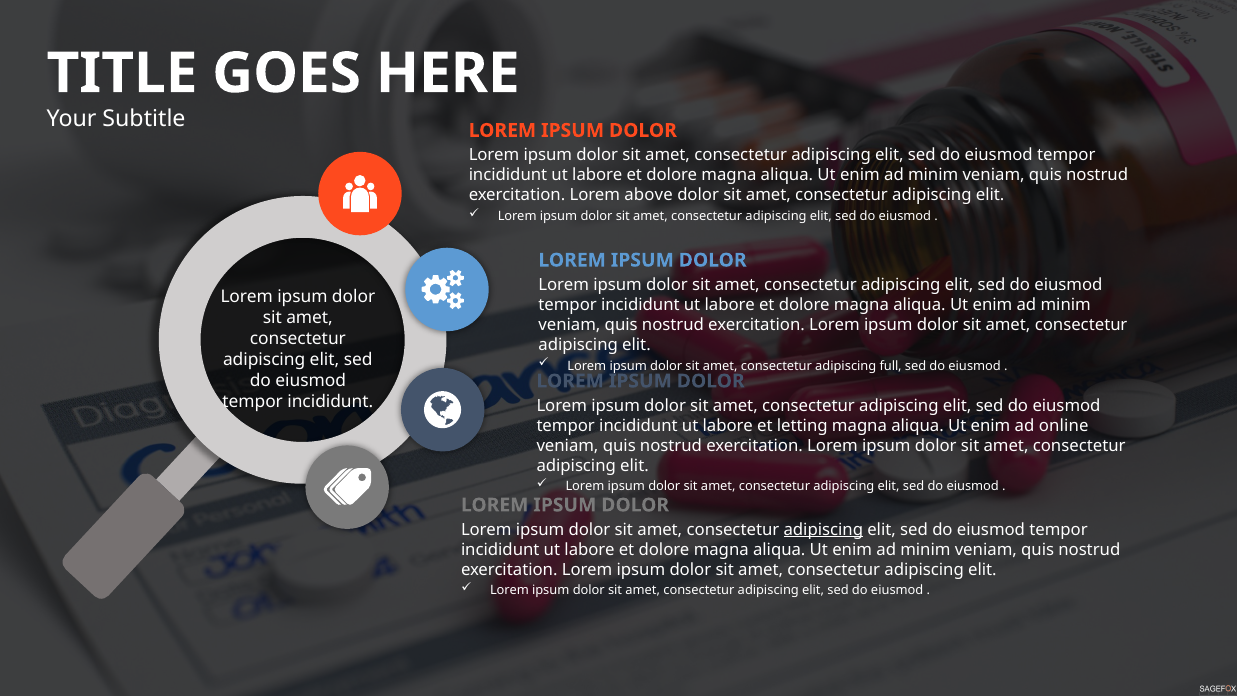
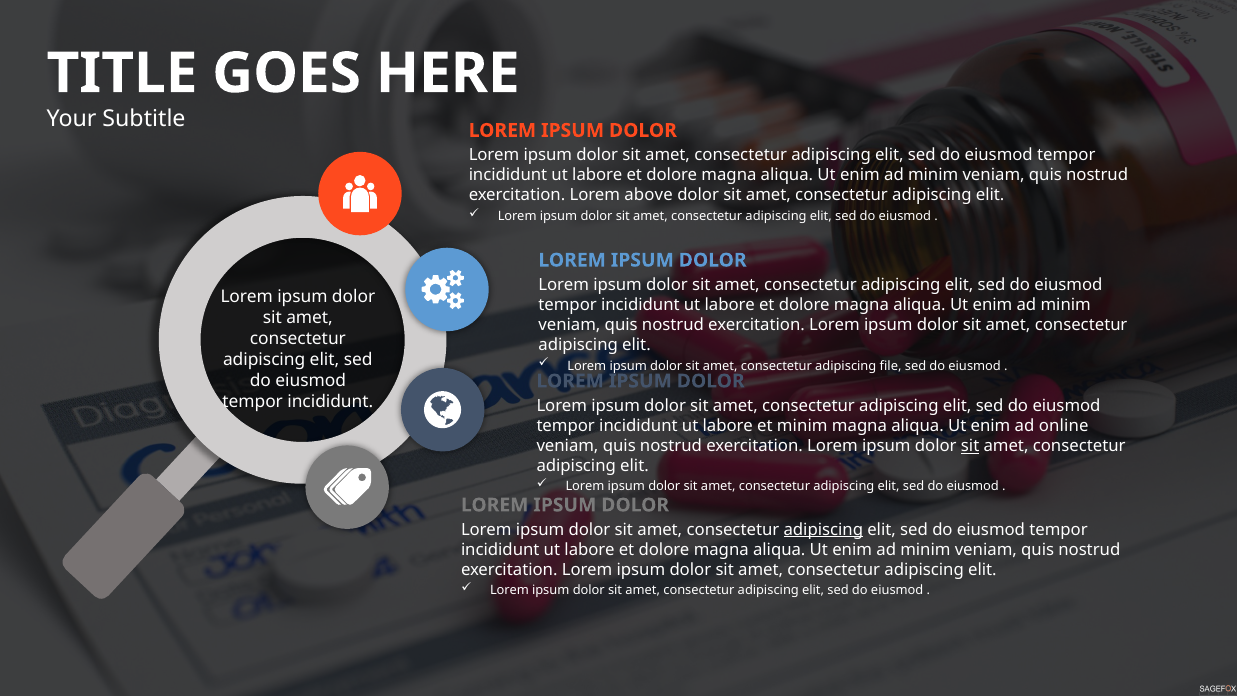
full: full -> file (891, 366)
et letting: letting -> minim (802, 426)
sit underline: none -> present (970, 446)
